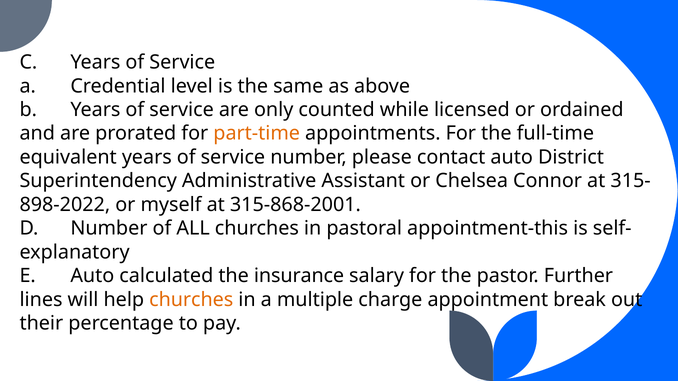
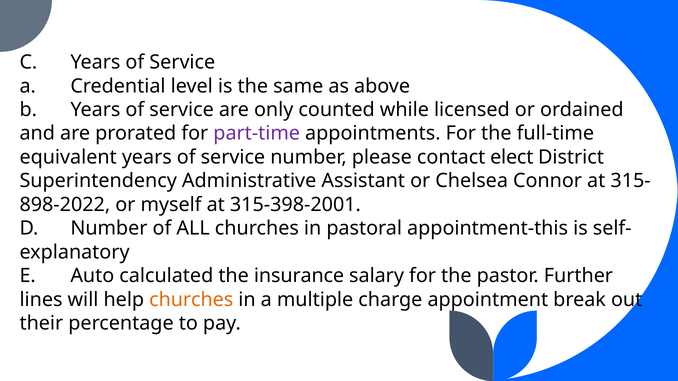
part-time colour: orange -> purple (257, 134)
contact auto: auto -> elect (512, 157)
315-868-2001: 315-868-2001 -> 315-398-2001 (295, 205)
